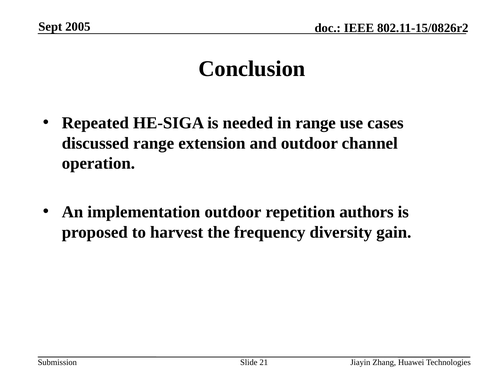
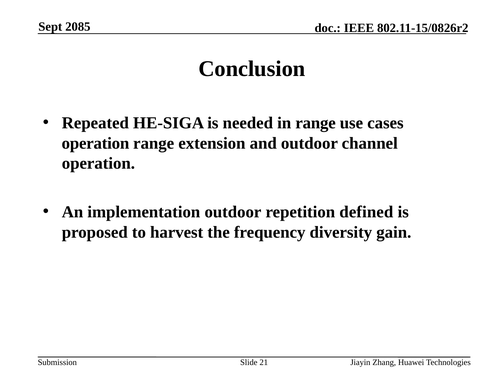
2005: 2005 -> 2085 (78, 27)
discussed: discussed -> operation (95, 143)
authors: authors -> defined (366, 212)
